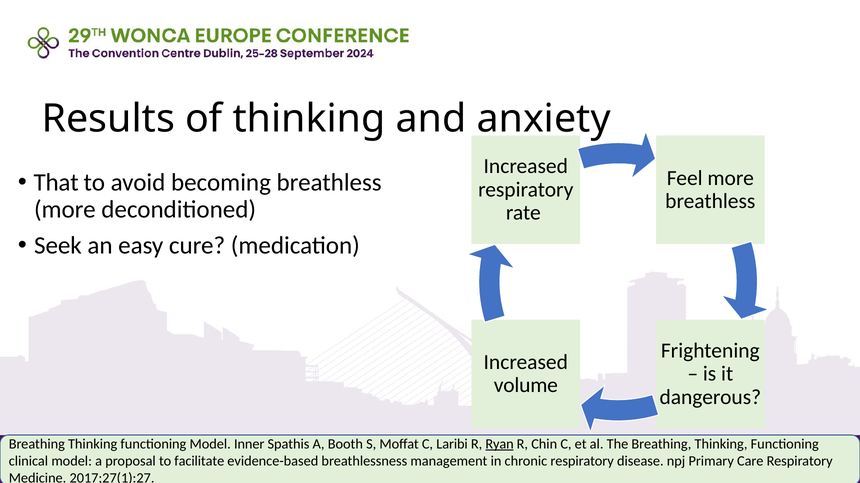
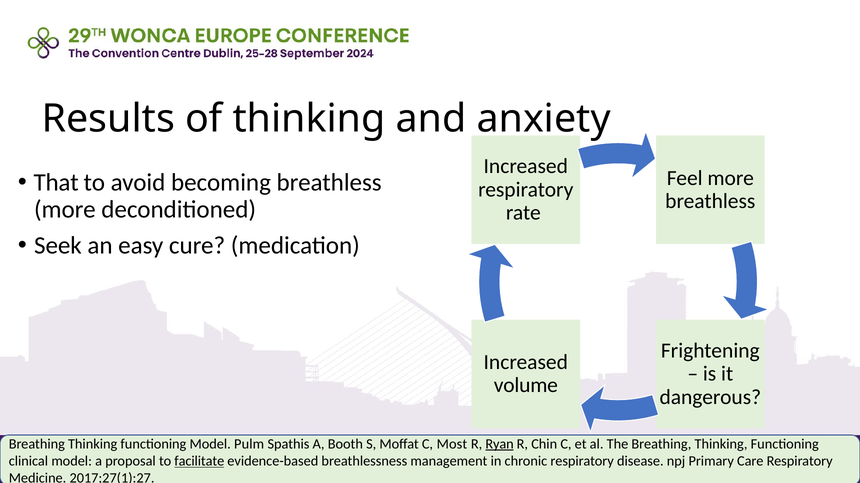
Inner: Inner -> Pulm (249, 445)
Laribi: Laribi -> Most (452, 445)
facilitate underline: none -> present (199, 462)
